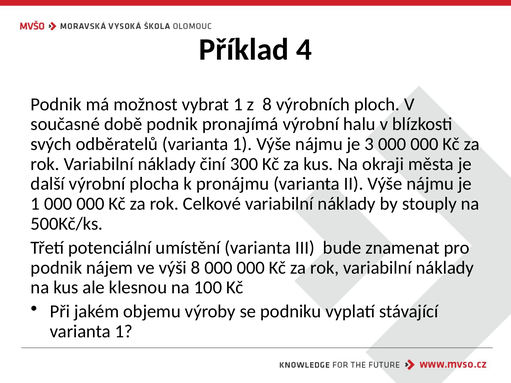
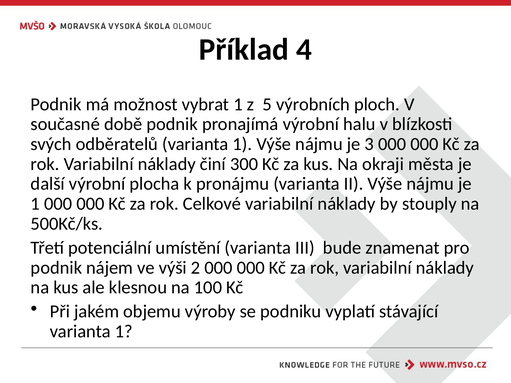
z 8: 8 -> 5 (267, 104)
výši 8: 8 -> 2 (196, 268)
